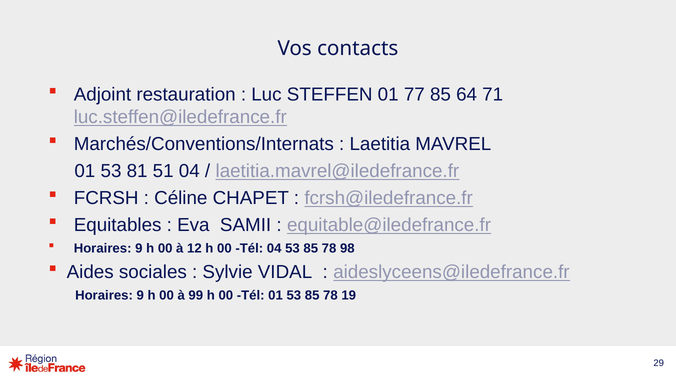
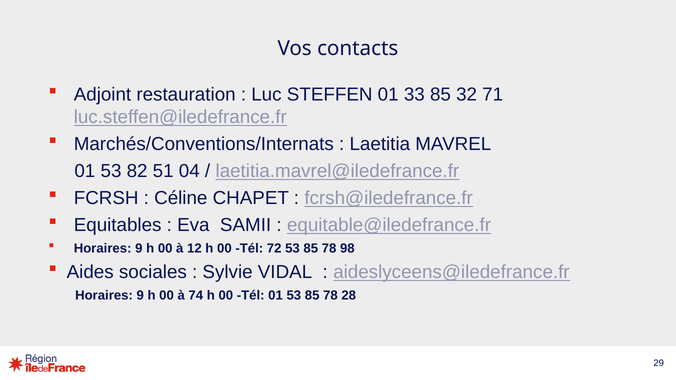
77: 77 -> 33 (414, 95)
64: 64 -> 32 (467, 95)
81: 81 -> 82 (137, 171)
Tél 04: 04 -> 72 (274, 248)
99: 99 -> 74 (196, 296)
19: 19 -> 28 (349, 296)
